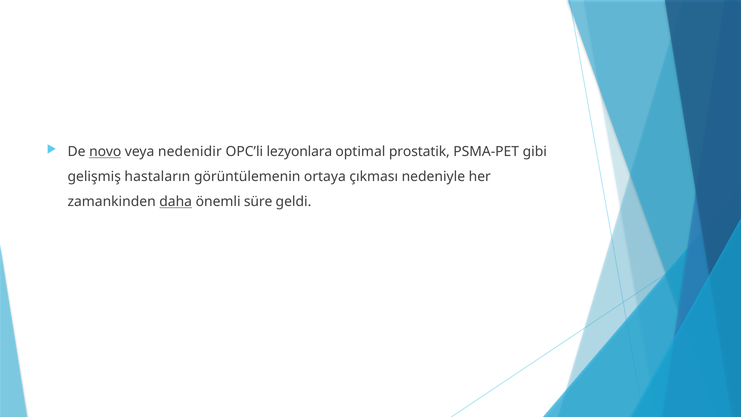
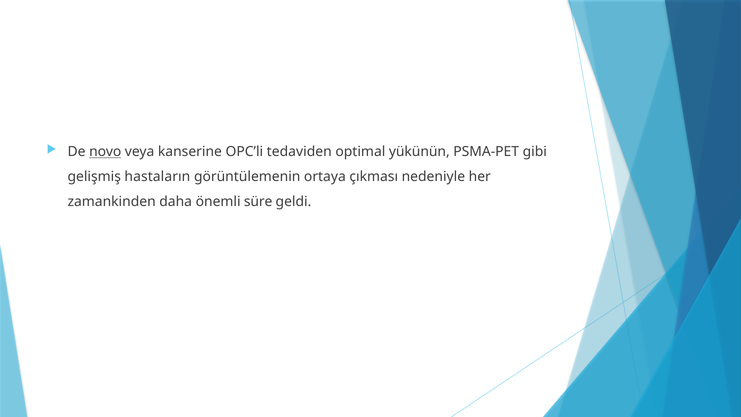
nedenidir: nedenidir -> kanserine (190, 152)
lezyonlara: lezyonlara -> tedaviden (299, 152)
prostatik: prostatik -> yükünün (419, 152)
daha underline: present -> none (176, 202)
